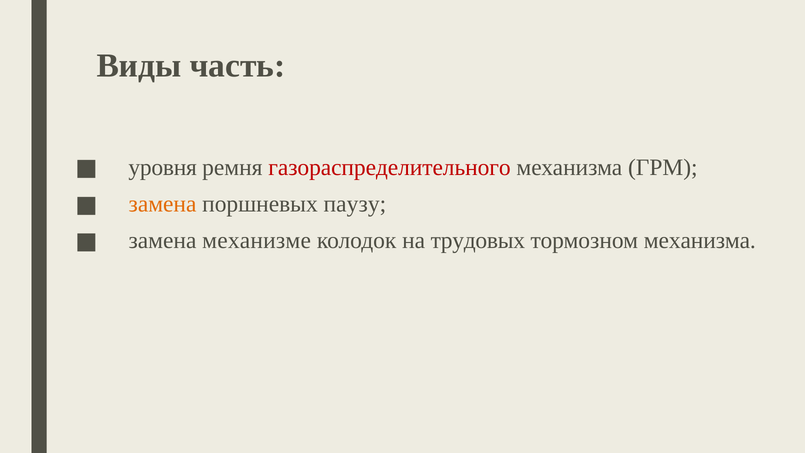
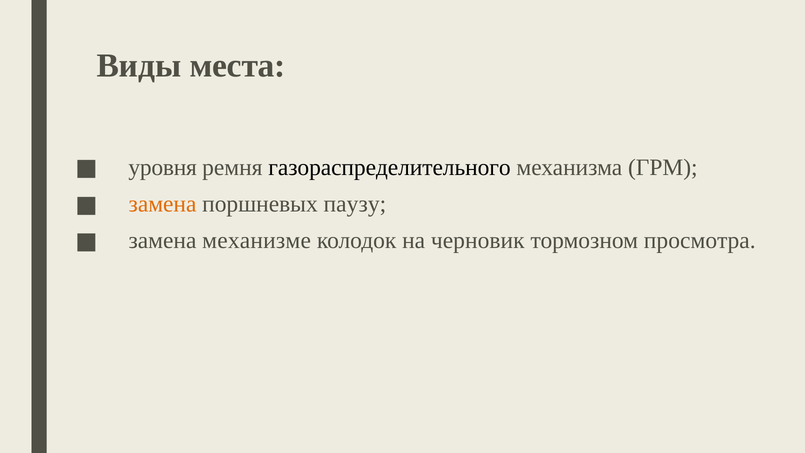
часть: часть -> места (238, 66)
газораспределительного colour: red -> black (389, 167)
трудовых: трудовых -> черновик (478, 241)
тормозном механизма: механизма -> просмотра (700, 241)
